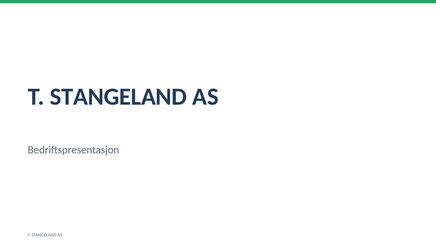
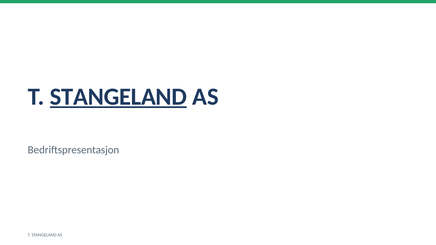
STANGELAND underline: none -> present (118, 97)
